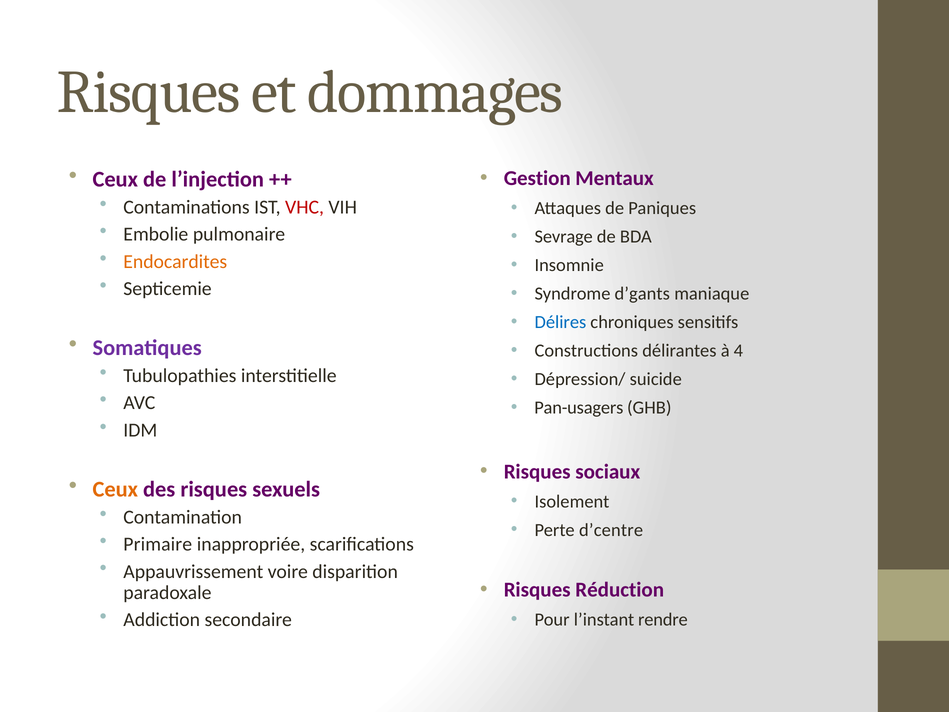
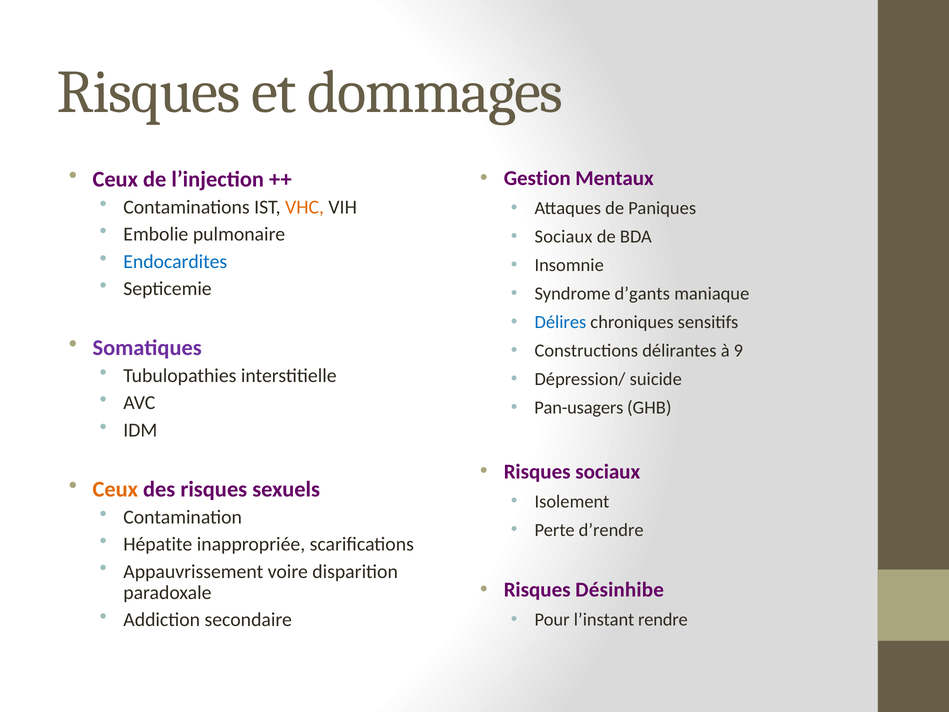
VHC colour: red -> orange (305, 207)
Sevrage: Sevrage -> Sociaux (564, 237)
Endocardites colour: orange -> blue (175, 261)
4: 4 -> 9 (738, 350)
d’centre: d’centre -> d’rendre (611, 530)
Primaire: Primaire -> Hépatite (158, 544)
Réduction: Réduction -> Désinhibe (620, 590)
